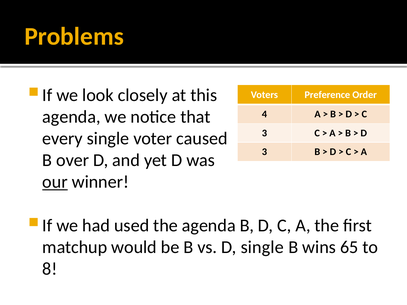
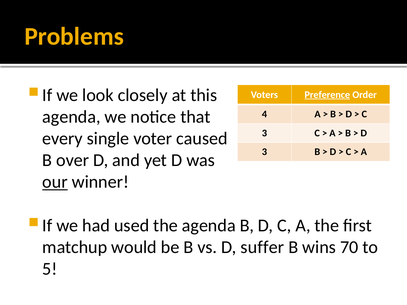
Preference underline: none -> present (327, 95)
D single: single -> suffer (262, 247)
65: 65 -> 70 (349, 247)
8: 8 -> 5 (50, 269)
